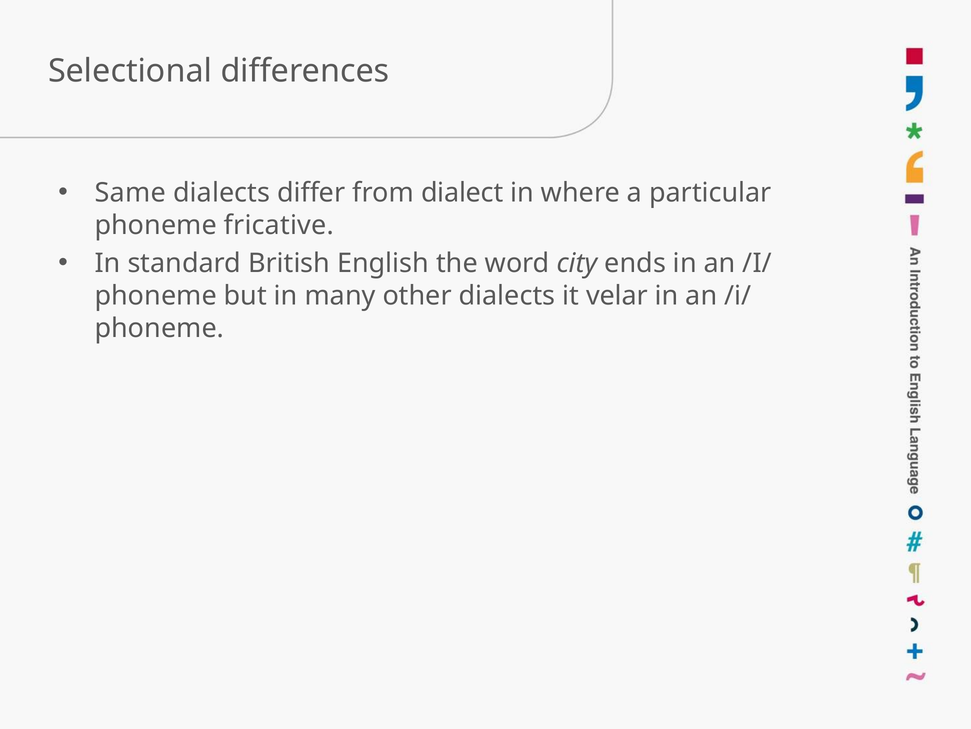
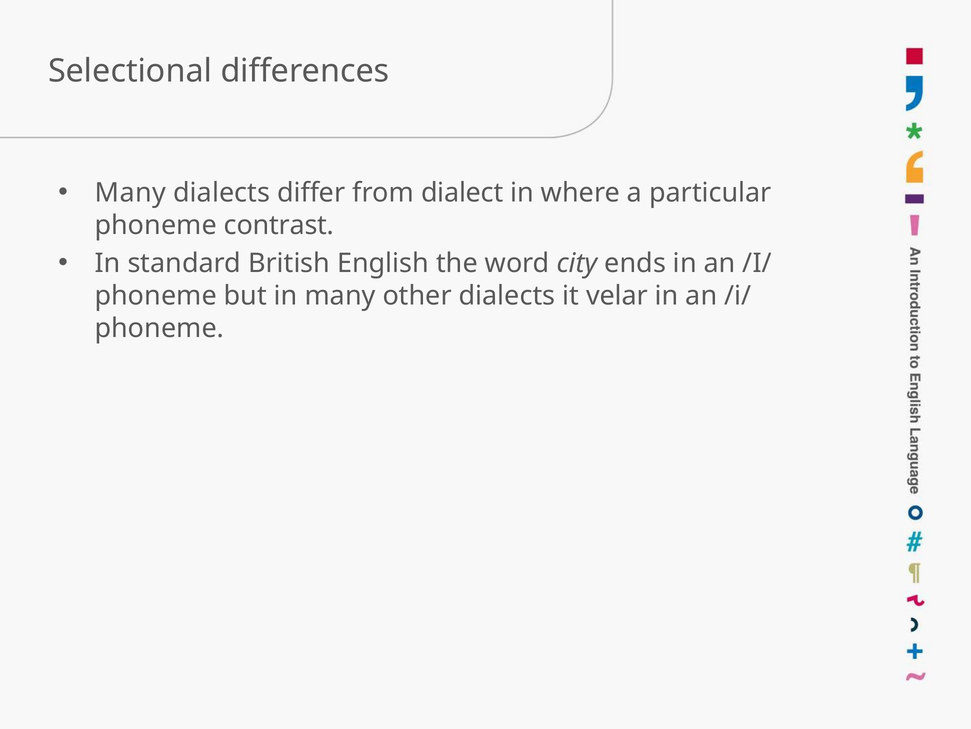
Same: Same -> Many (130, 193)
fricative: fricative -> contrast (279, 225)
